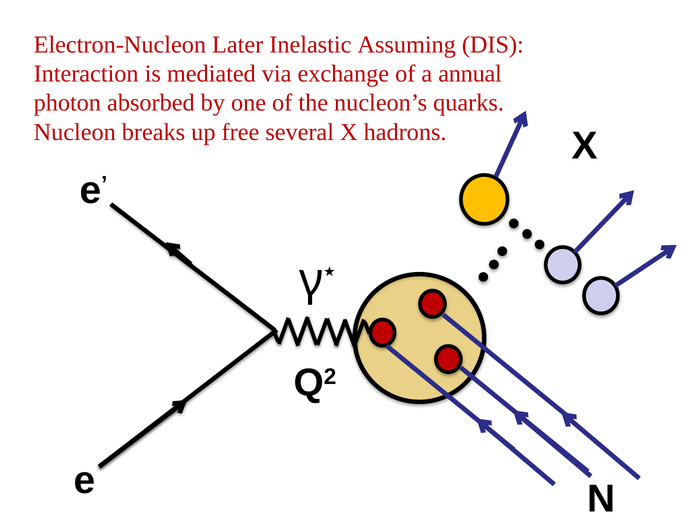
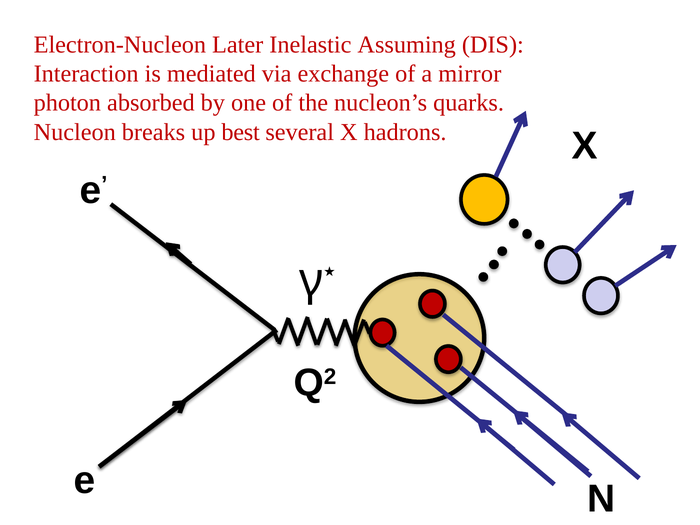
annual: annual -> mirror (470, 74)
free: free -> best (241, 132)
